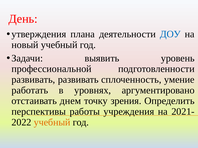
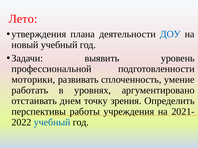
День: День -> Лето (23, 19)
развивать: развивать -> моторики (33, 80)
учебный colour: orange -> blue (52, 123)
